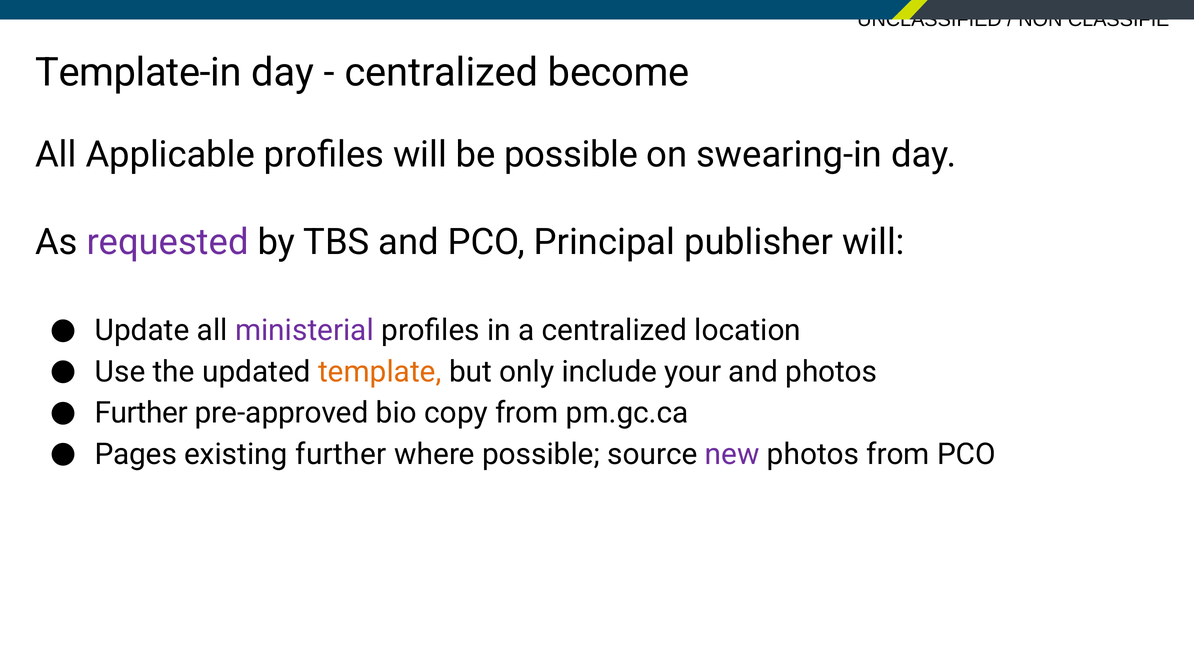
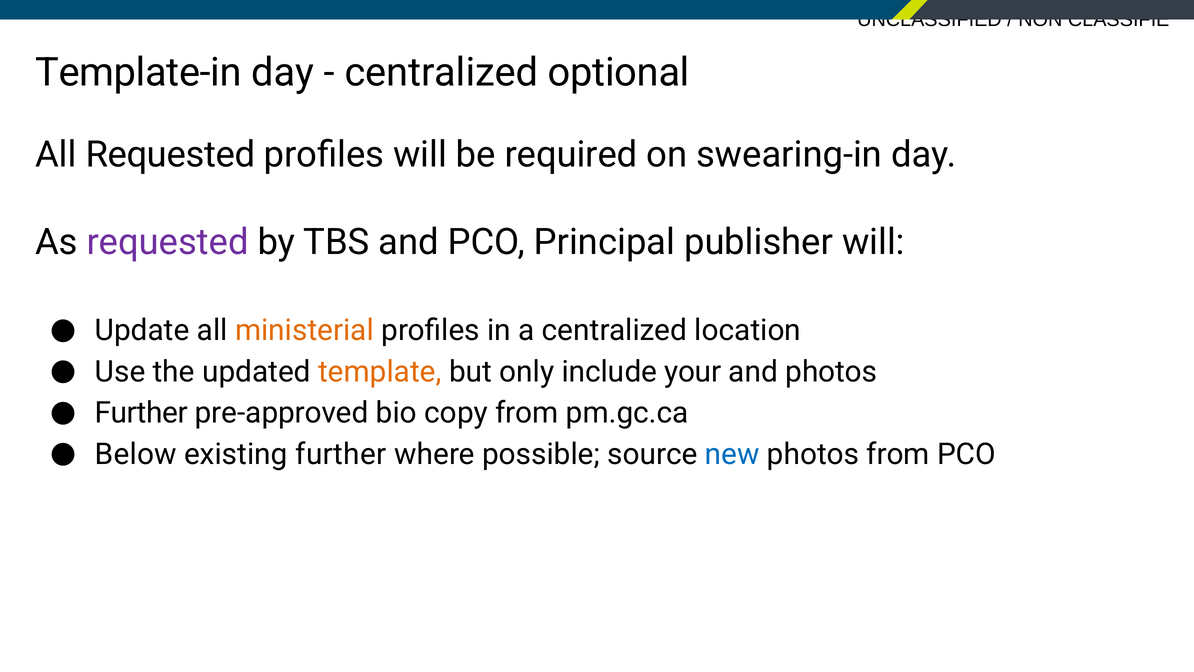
become: become -> optional (619, 73)
All Applicable: Applicable -> Requested (170, 154)
be possible: possible -> required (571, 154)
ministerial colour: purple -> orange (304, 330)
Pages: Pages -> Below (136, 454)
new colour: purple -> blue (732, 454)
